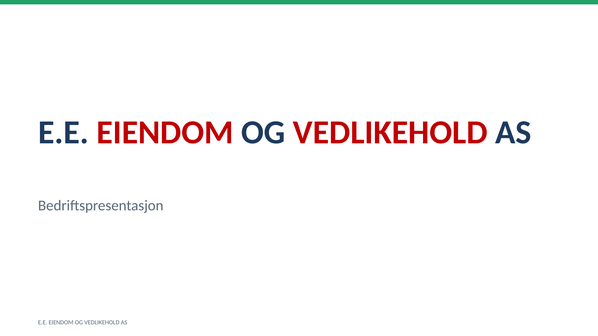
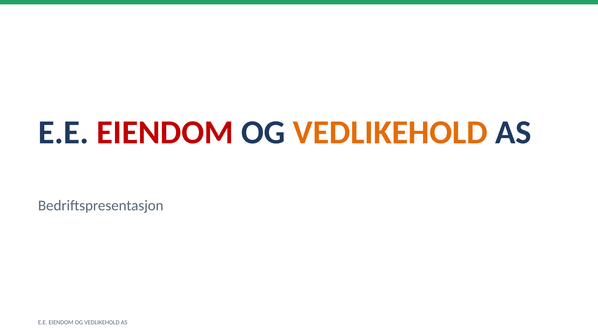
VEDLIKEHOLD colour: red -> orange (390, 133)
